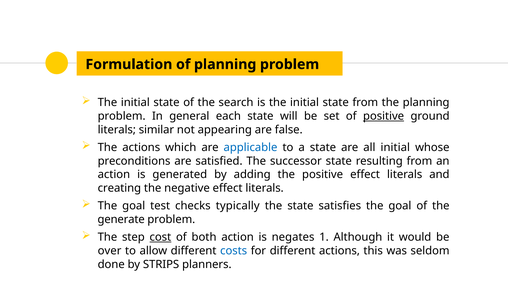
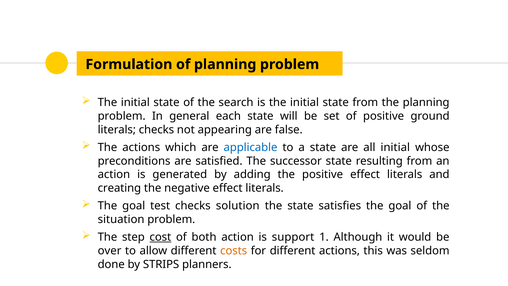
positive underline: present -> none (384, 116)
literals similar: similar -> checks (156, 130)
typically: typically -> solution (238, 206)
generate: generate -> situation (121, 219)
negates: negates -> support (293, 237)
costs colour: blue -> orange (234, 251)
